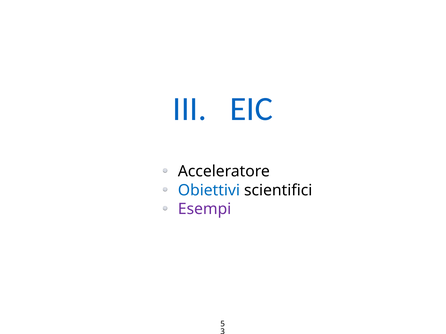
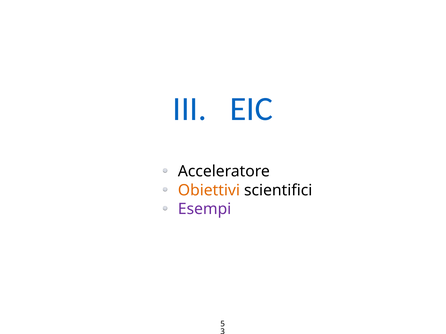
Obiettivi colour: blue -> orange (209, 191)
